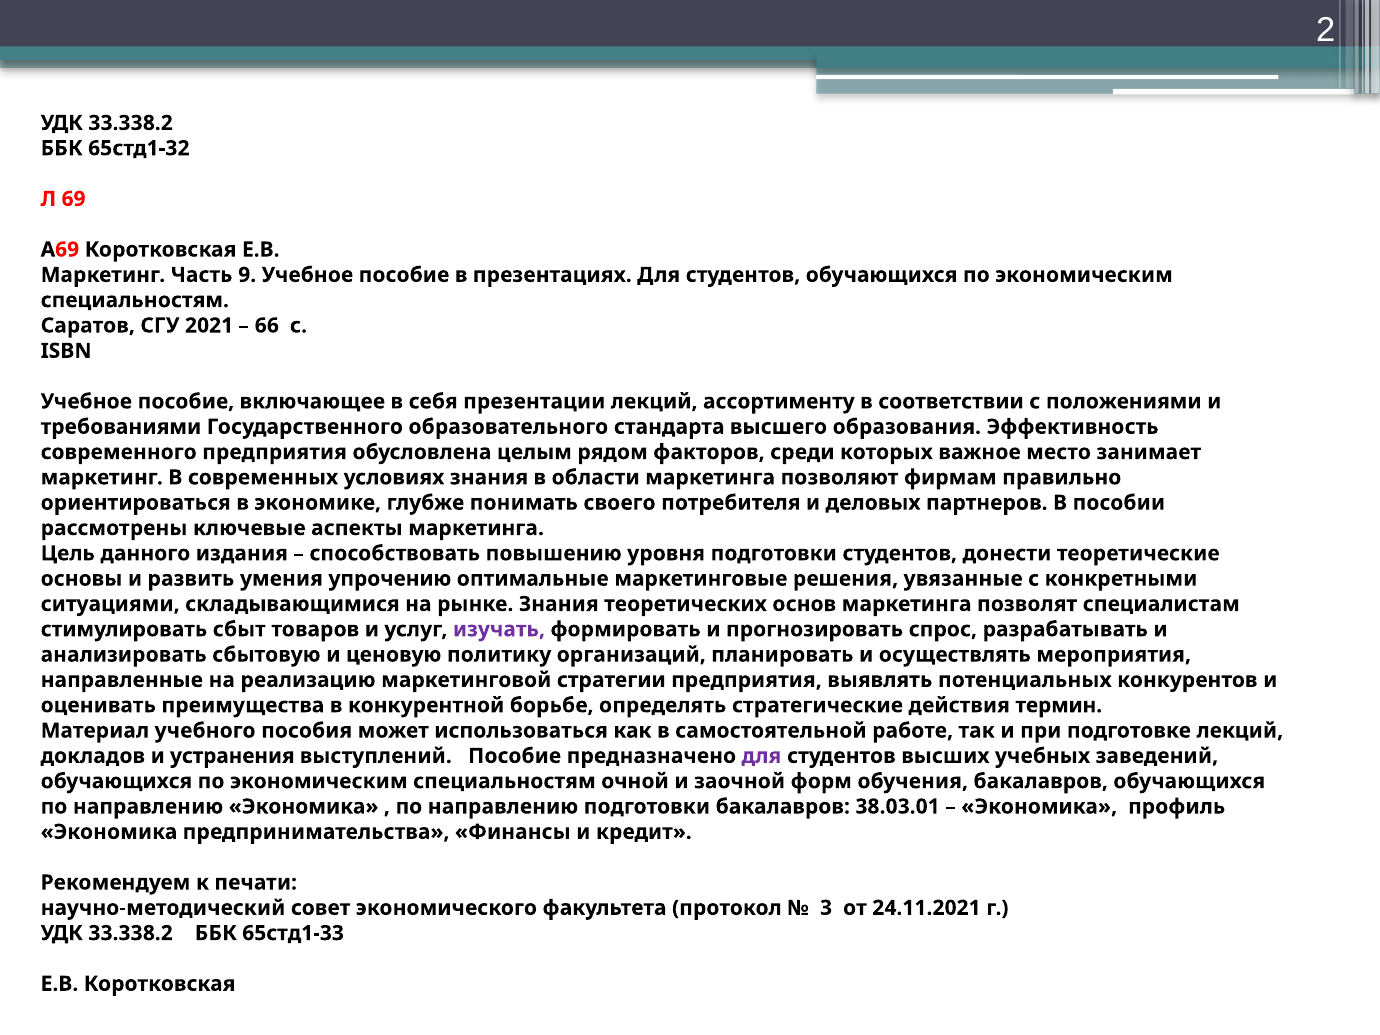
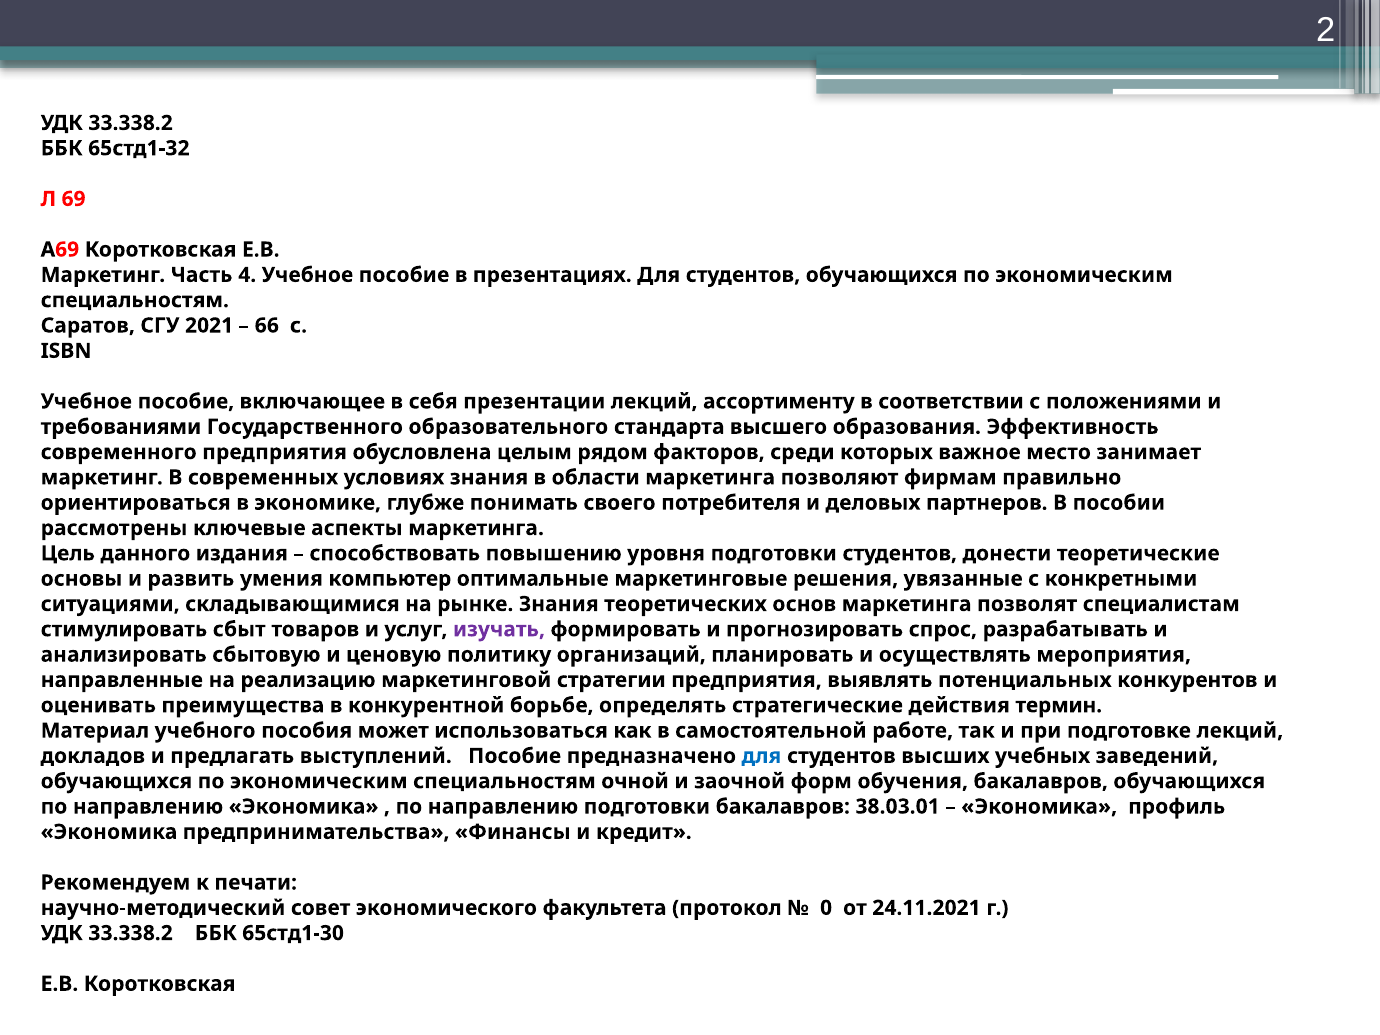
9: 9 -> 4 (247, 275)
упрочению: упрочению -> компьютер (390, 579)
устранения: устранения -> предлагать (232, 756)
для colour: purple -> blue (761, 756)
3: 3 -> 0 (826, 908)
65стд1-33: 65стд1-33 -> 65стд1-30 (293, 933)
